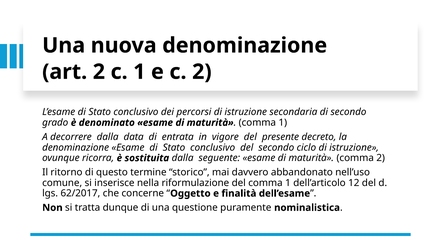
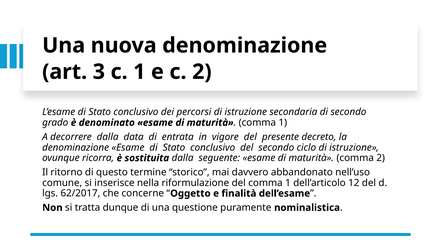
art 2: 2 -> 3 (99, 72)
